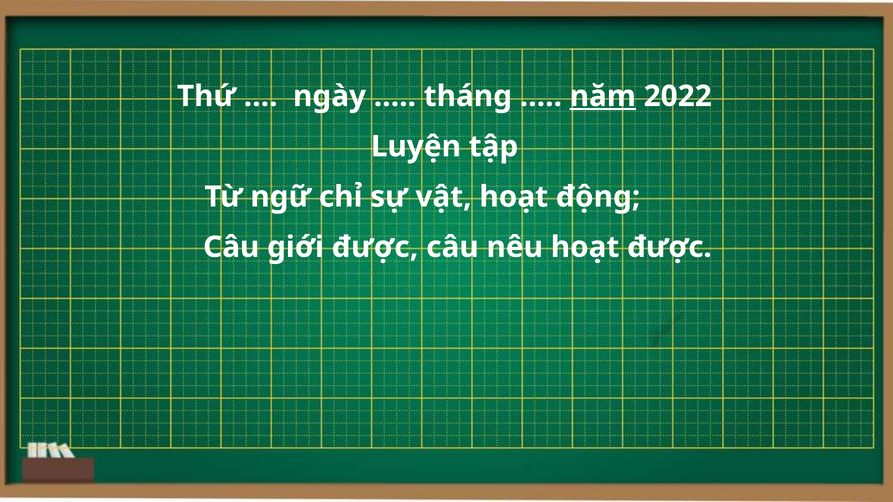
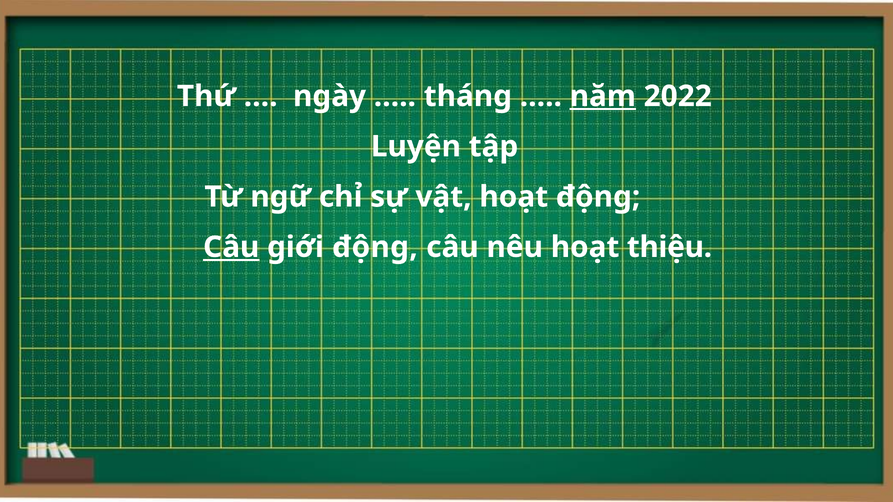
Câu underline: none -> present (231, 247)
giới được: được -> động (375, 247)
hoạt được: được -> thiệu (669, 247)
